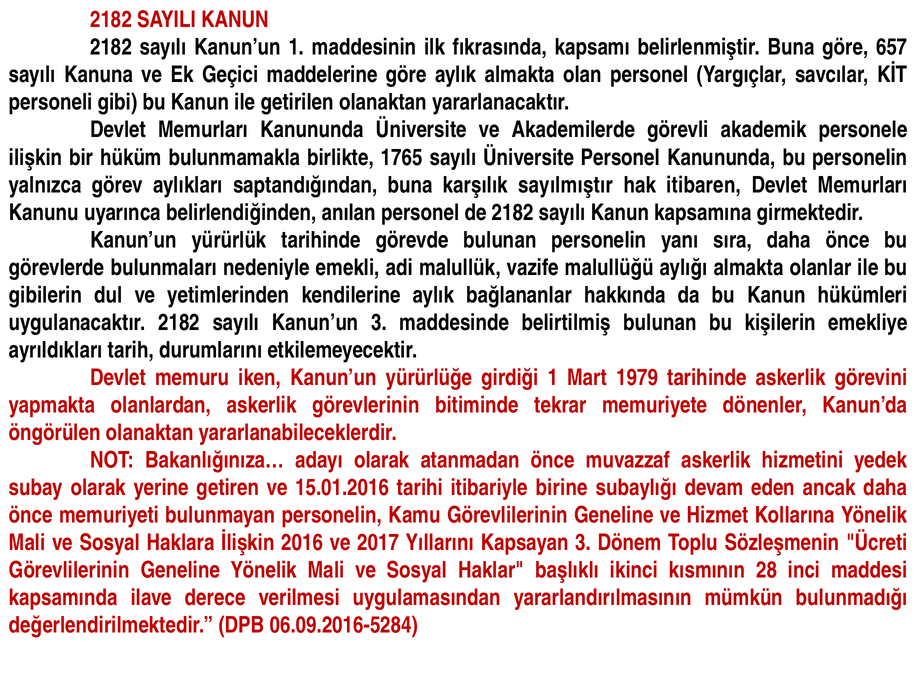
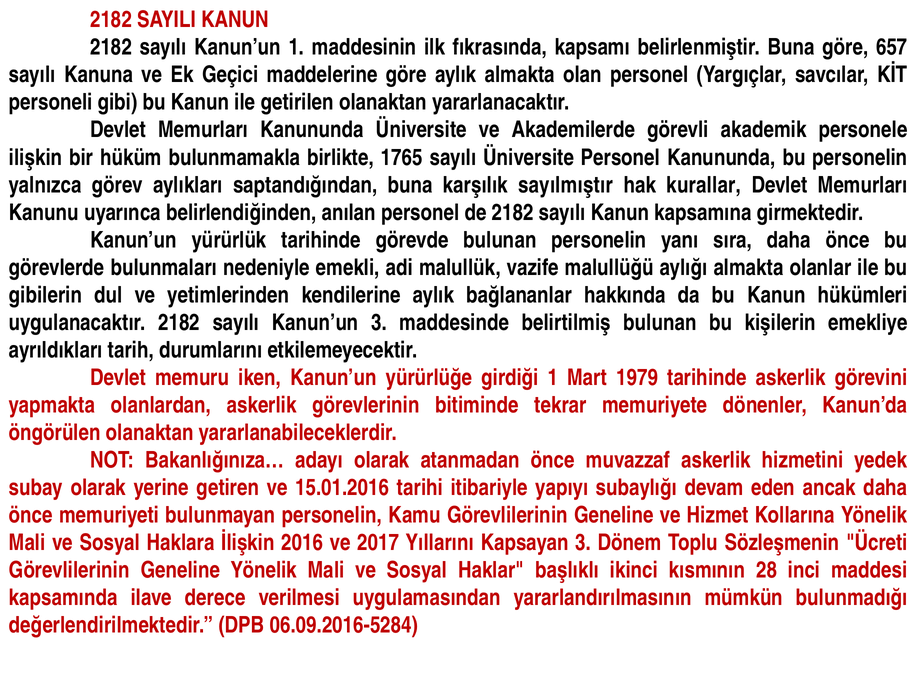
itibaren: itibaren -> kurallar (704, 185)
birine: birine -> yapıyı (562, 488)
